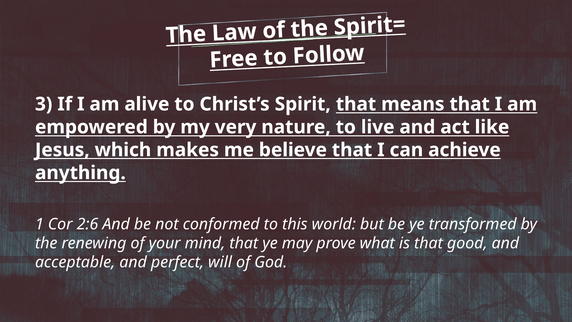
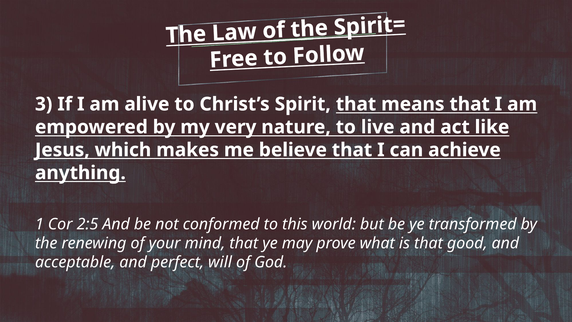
2:6: 2:6 -> 2:5 (87, 224)
